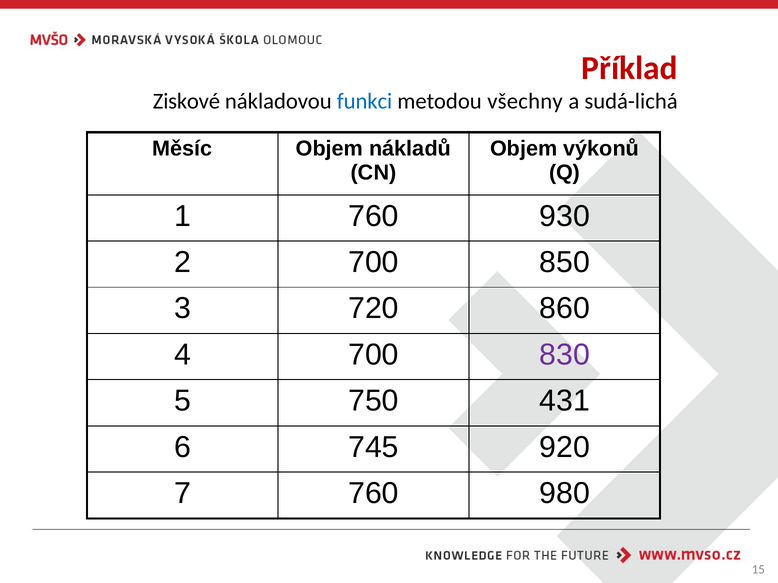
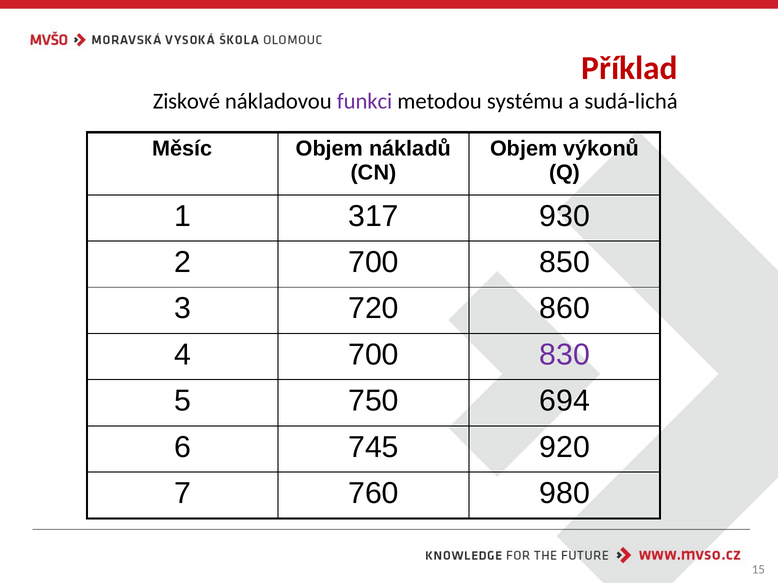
funkci colour: blue -> purple (365, 101)
všechny: všechny -> systému (525, 101)
1 760: 760 -> 317 (374, 216)
431: 431 -> 694 (565, 401)
